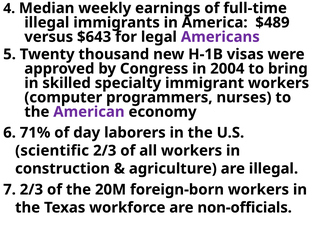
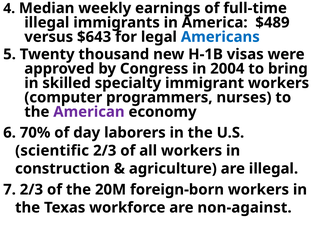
Americans colour: purple -> blue (220, 37)
71%: 71% -> 70% (35, 133)
non-officials: non-officials -> non-against (245, 207)
